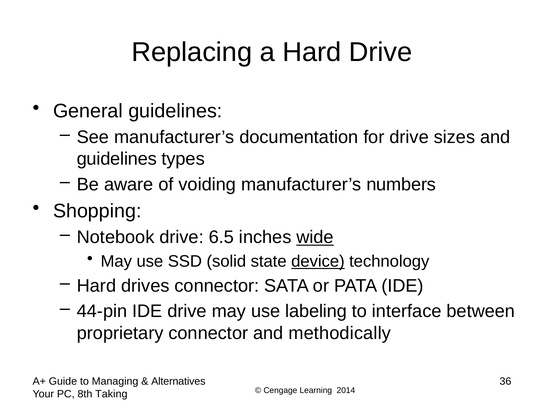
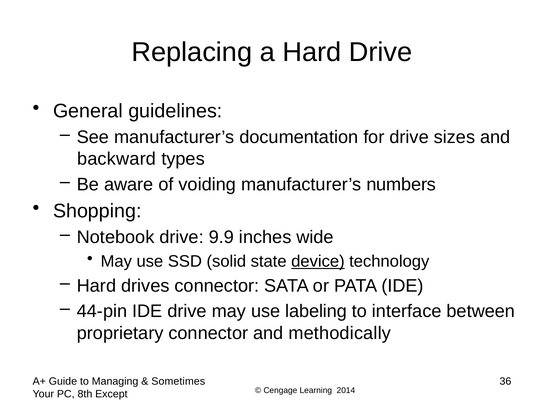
guidelines: guidelines -> backward (117, 159)
6.5: 6.5 -> 9.9 (221, 237)
wide underline: present -> none (315, 237)
Alternatives: Alternatives -> Sometimes (178, 381)
Taking: Taking -> Except (111, 394)
